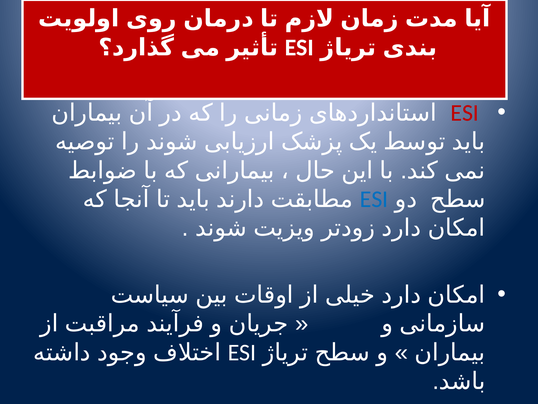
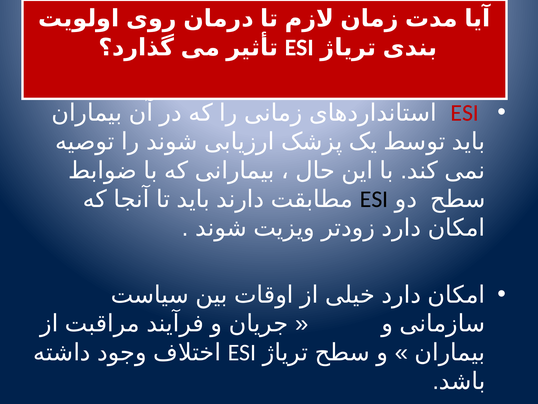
ESI colour: blue -> black (374, 199)
